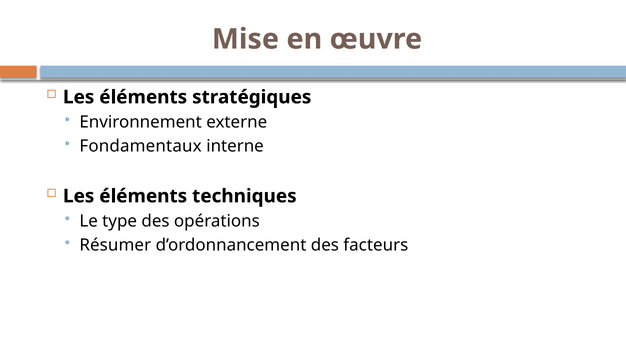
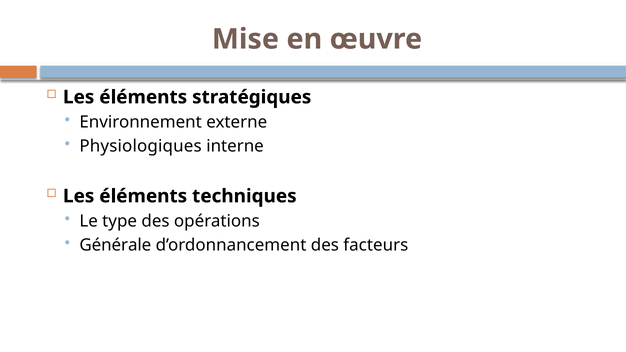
Fondamentaux: Fondamentaux -> Physiologiques (141, 146)
Résumer: Résumer -> Générale (115, 245)
